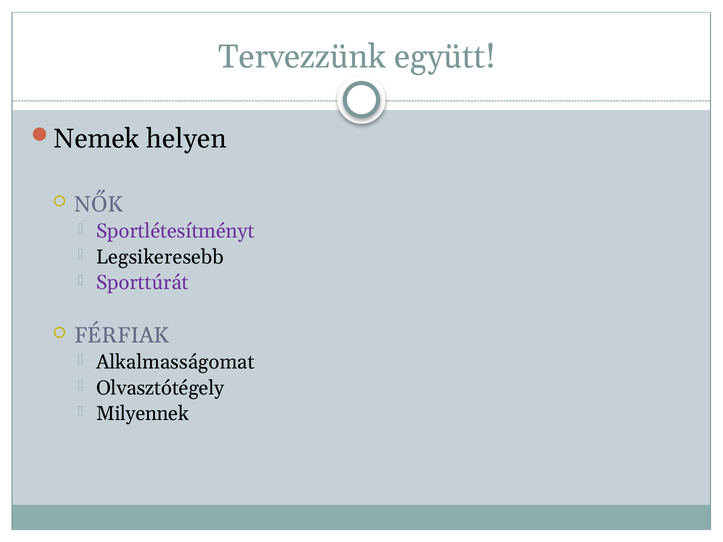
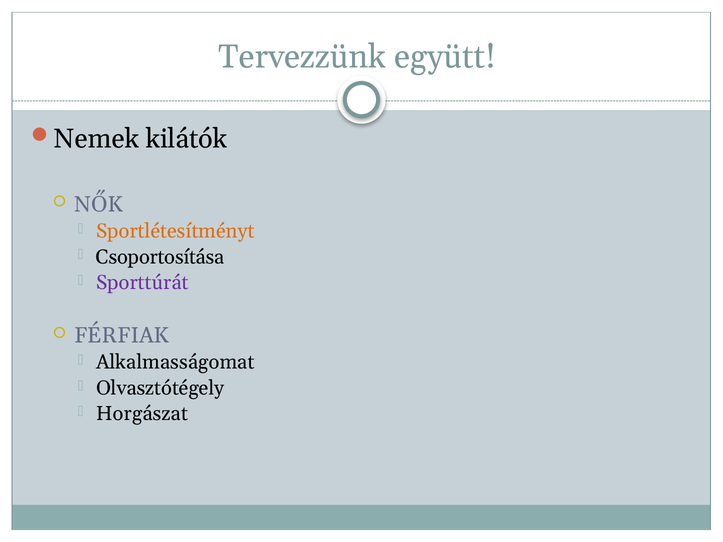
helyen: helyen -> kilátók (187, 139)
Sportlétesítményt colour: purple -> orange (175, 231)
Legsikeresebb: Legsikeresebb -> Csoportosítása (160, 257)
Milyennek: Milyennek -> Horgászat (142, 414)
